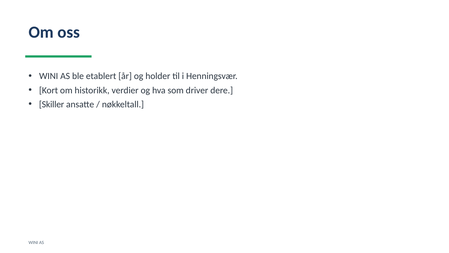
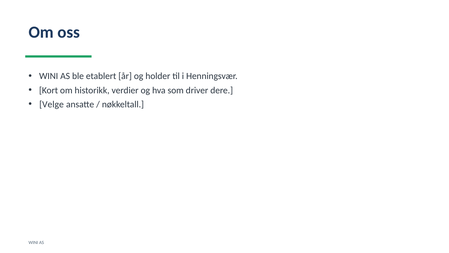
Skiller: Skiller -> Velge (52, 104)
